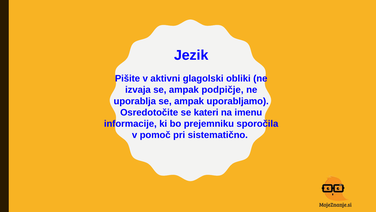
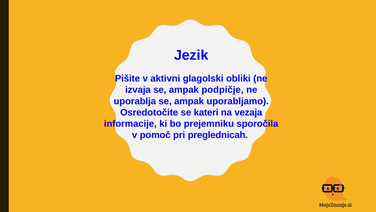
imenu: imenu -> vezaja (248, 112)
sistematično: sistematično -> preglednicah (218, 135)
